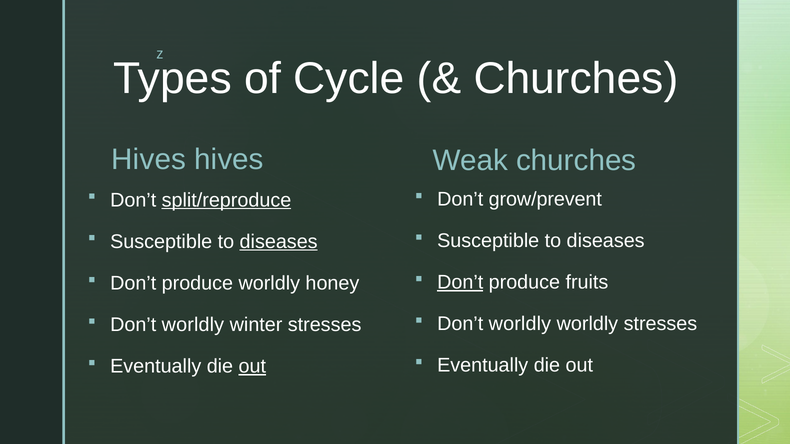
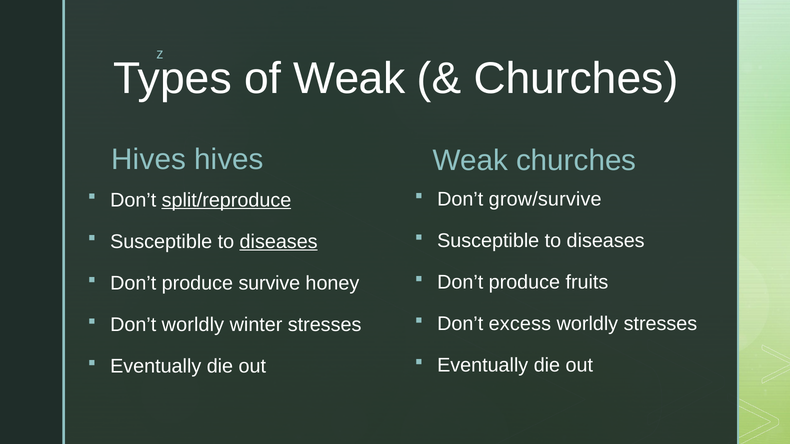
of Cycle: Cycle -> Weak (349, 79)
grow/prevent: grow/prevent -> grow/survive (545, 199)
Don’t underline: present -> none (460, 283)
produce worldly: worldly -> survive (269, 283)
worldly: worldly -> excess (520, 324)
out underline: present -> none (252, 367)
